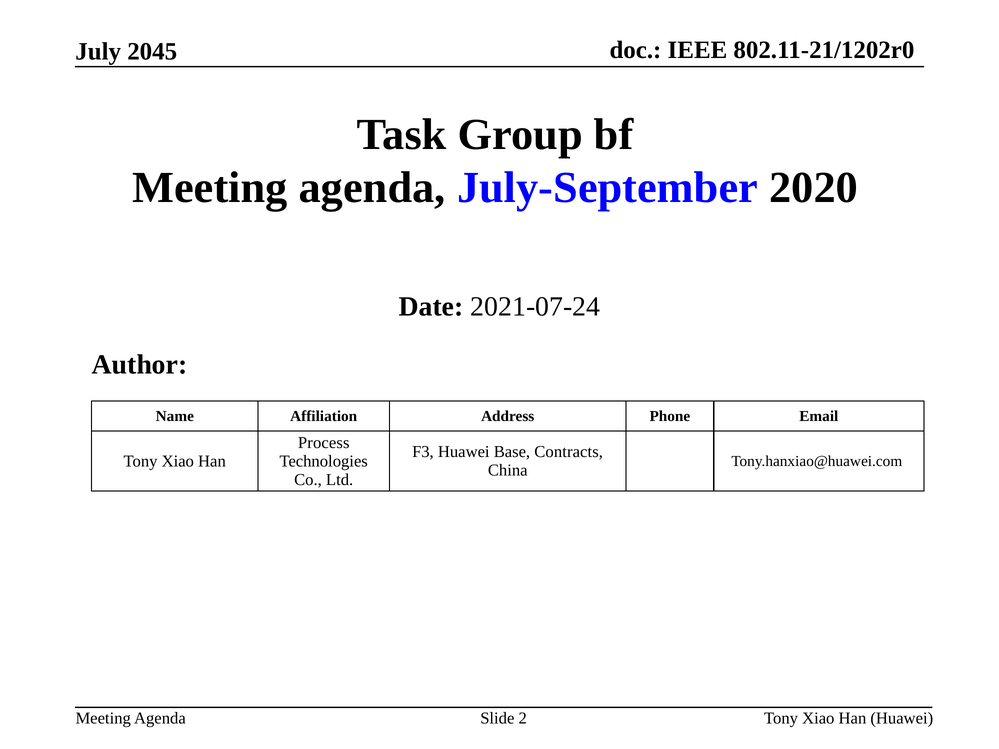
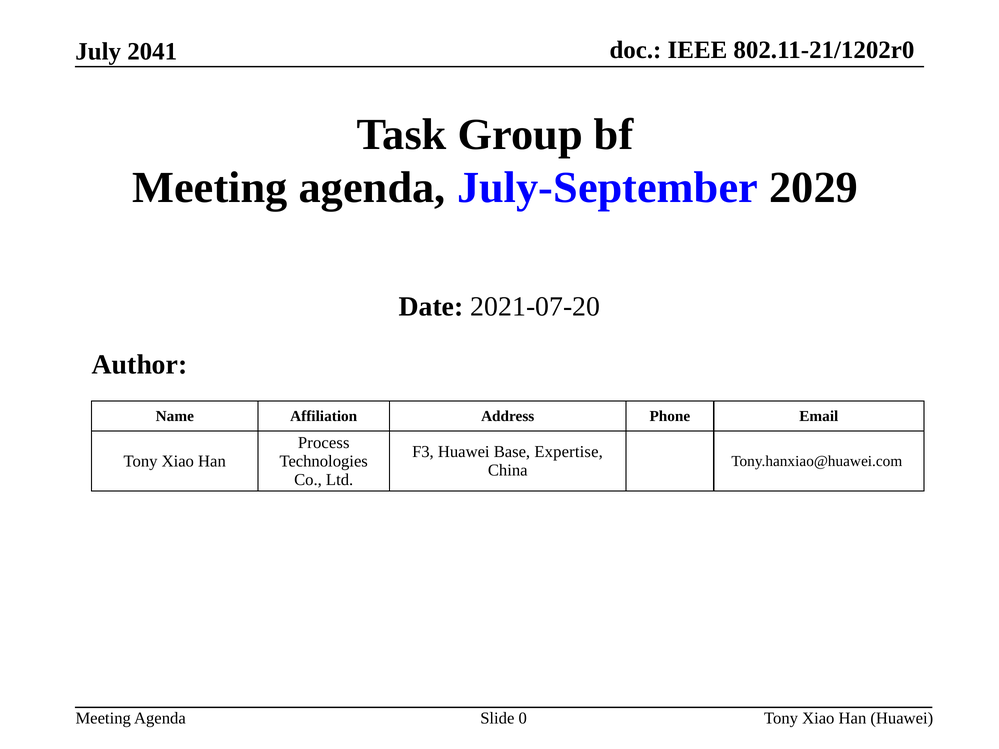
2045: 2045 -> 2041 (152, 52)
2020: 2020 -> 2029 (814, 188)
2021-07-24: 2021-07-24 -> 2021-07-20 (535, 307)
Contracts: Contracts -> Expertise (569, 452)
2: 2 -> 0 (523, 719)
